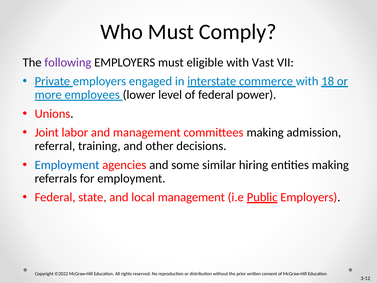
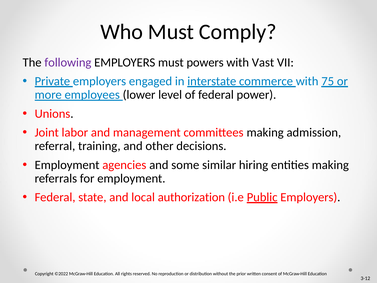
eligible: eligible -> powers (205, 62)
18: 18 -> 75 (328, 81)
Employment colour: blue -> black (67, 165)
local management: management -> authorization (191, 197)
